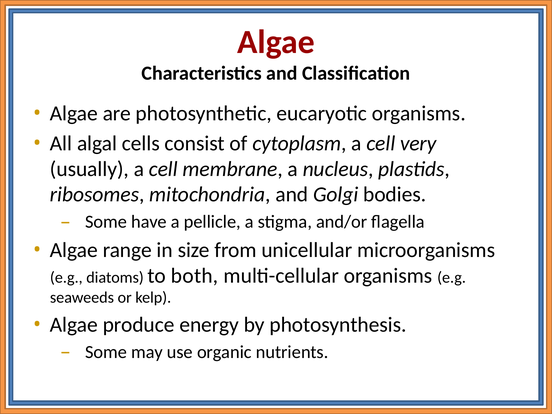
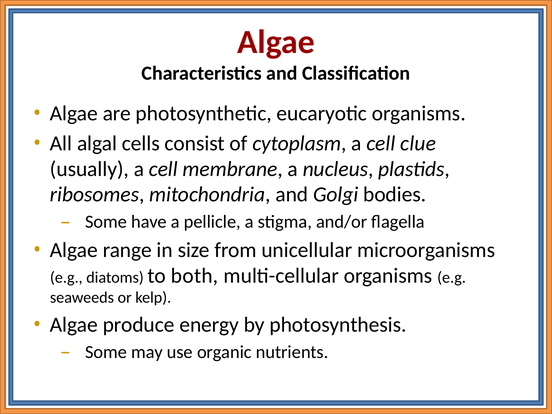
very: very -> clue (418, 143)
